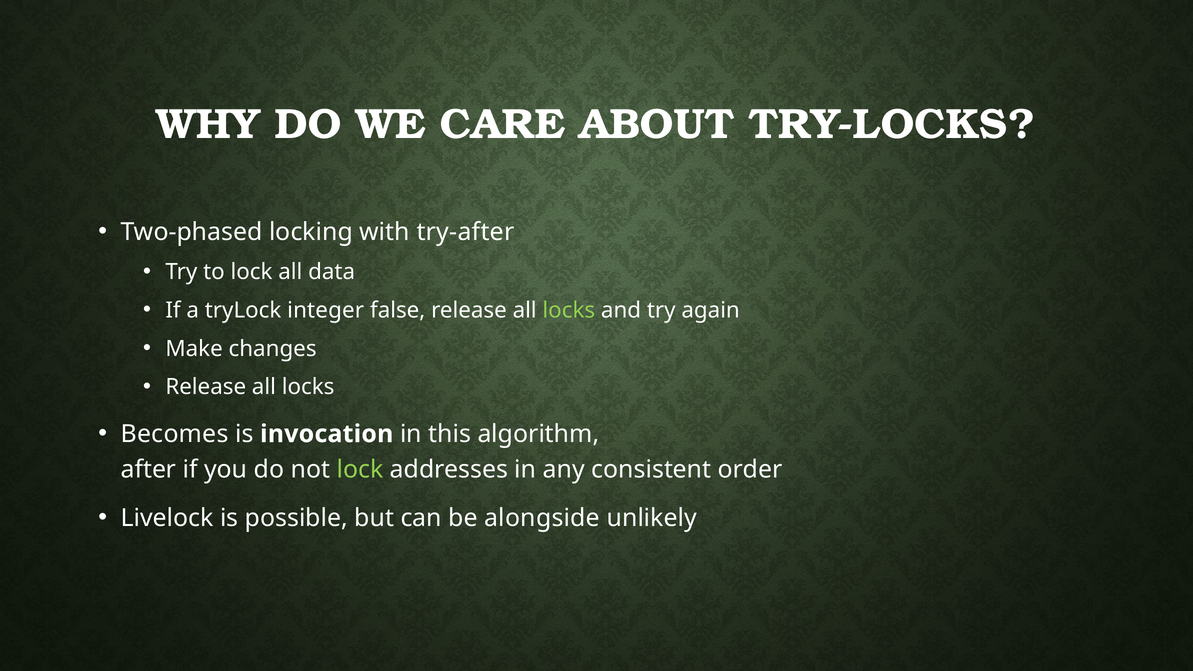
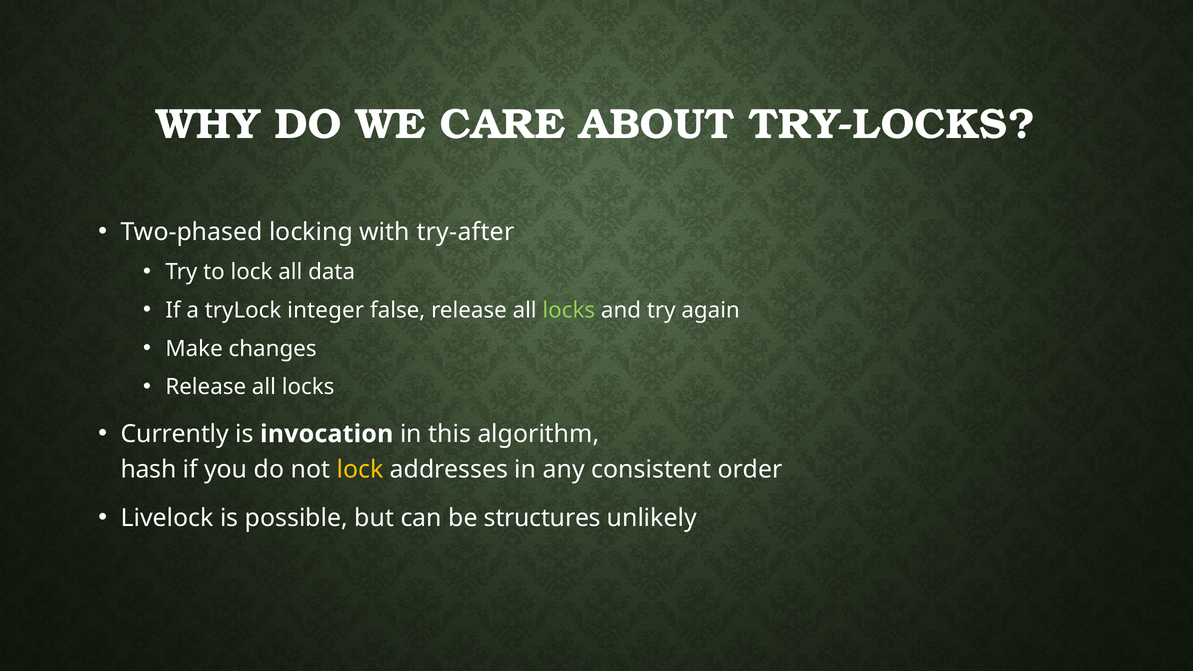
Becomes: Becomes -> Currently (175, 434)
after: after -> hash (149, 470)
lock colour: light green -> yellow (360, 470)
alongside: alongside -> structures (542, 518)
